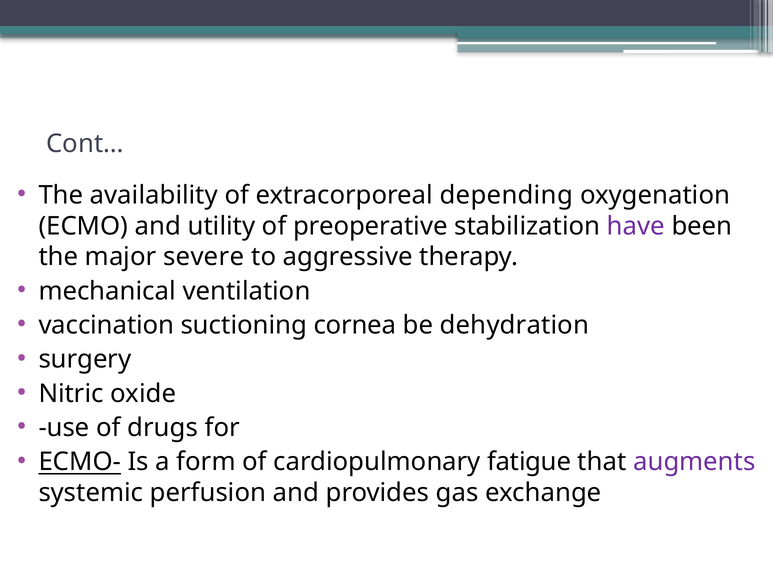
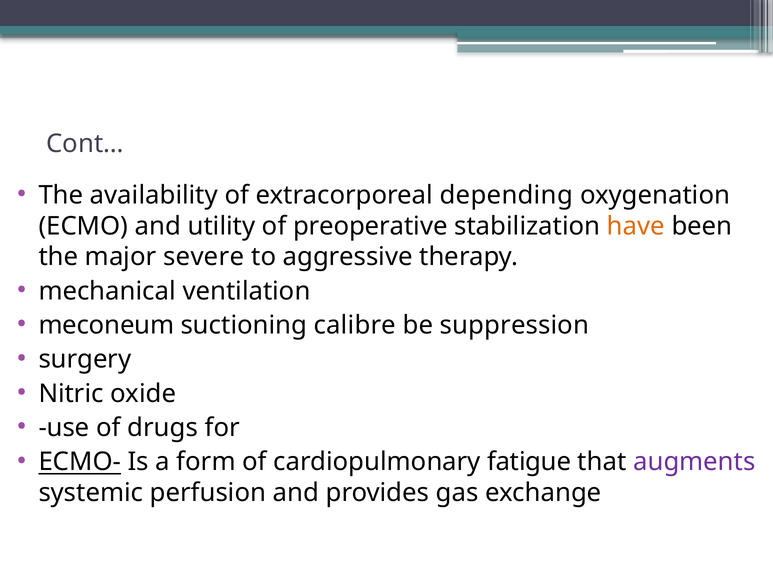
have colour: purple -> orange (636, 226)
vaccination: vaccination -> meconeum (106, 325)
cornea: cornea -> calibre (355, 325)
dehydration: dehydration -> suppression (514, 325)
